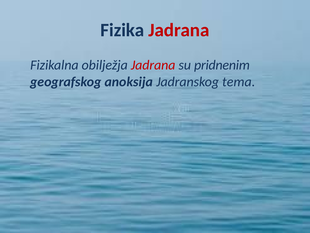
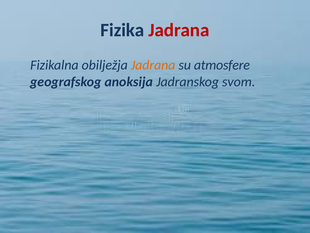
Jadrana colour: red -> orange (153, 65)
pridnenim: pridnenim -> atmosfere (222, 65)
tema: tema -> svom (239, 82)
